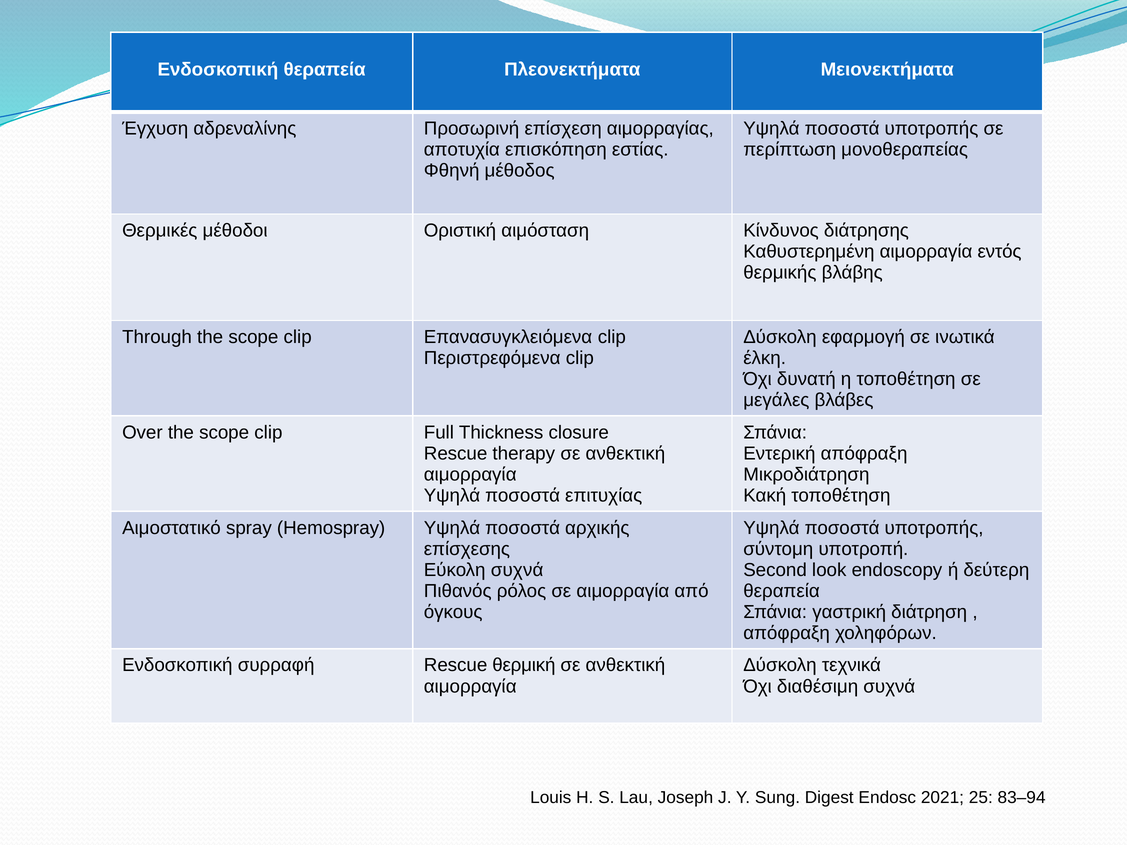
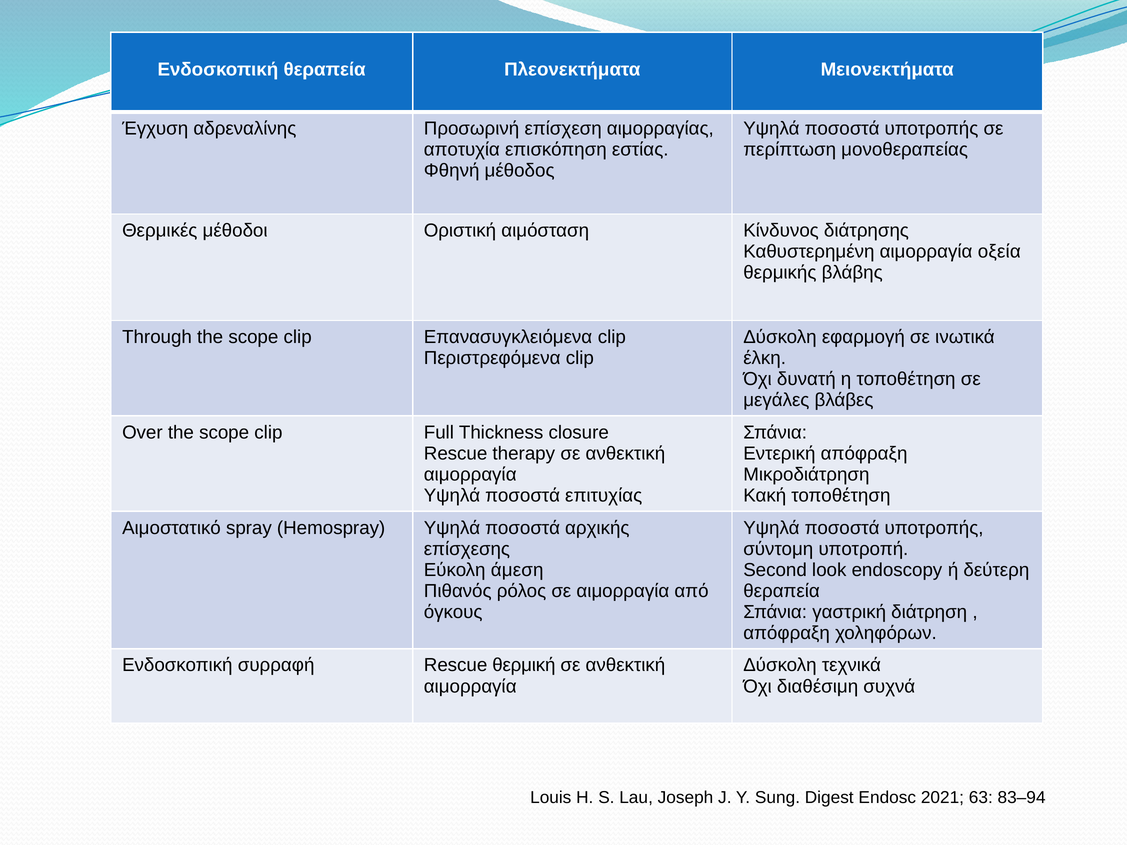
εντός: εντός -> οξεία (999, 252)
Εύκολη συχνά: συχνά -> άμεση (517, 570)
25: 25 -> 63 (981, 798)
